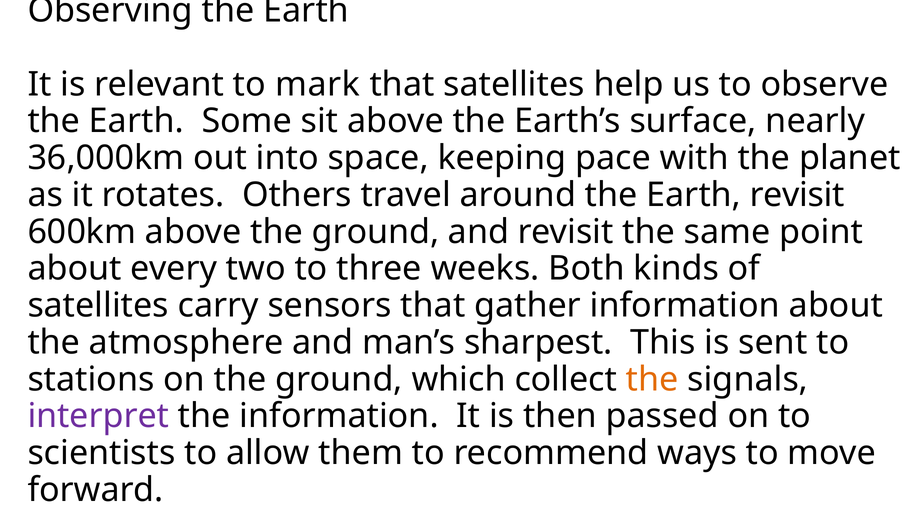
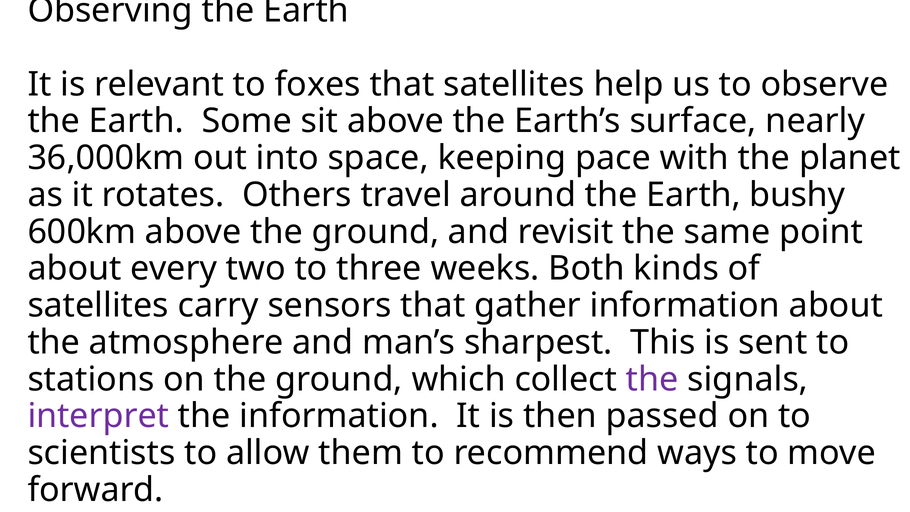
mark: mark -> foxes (318, 84)
Earth revisit: revisit -> bushy (797, 195)
the colour: orange -> purple (652, 379)
